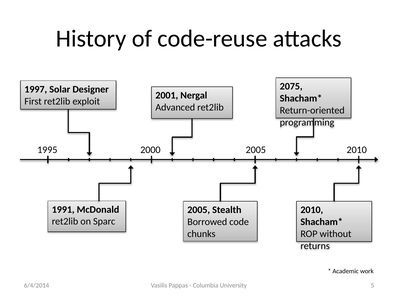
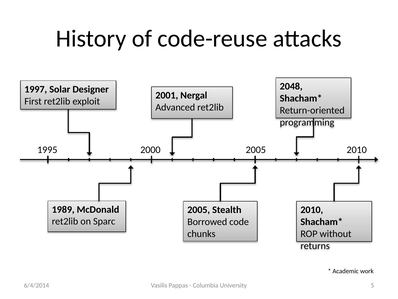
2075: 2075 -> 2048 (291, 86)
1991: 1991 -> 1989 (63, 209)
